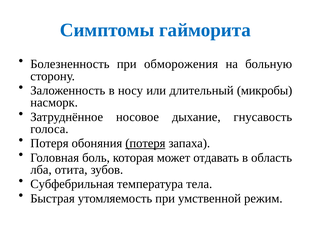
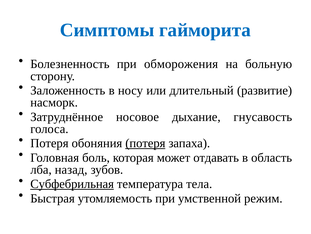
микробы: микробы -> развитие (265, 90)
отита: отита -> назад (71, 169)
Субфебрильная underline: none -> present (72, 183)
